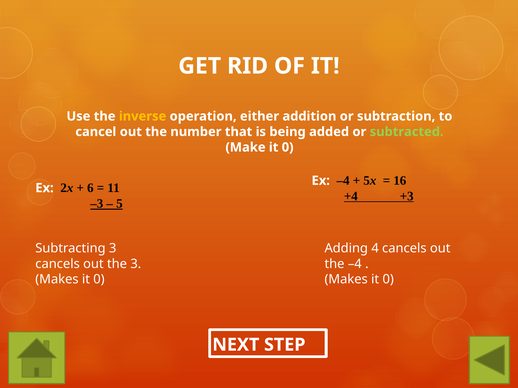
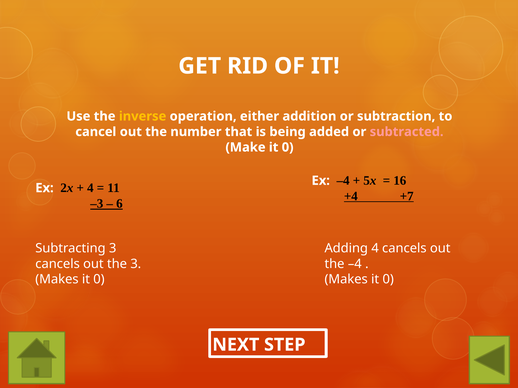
subtracted colour: light green -> pink (407, 132)
6: 6 -> 4 (90, 188)
+3: +3 -> +7 (407, 196)
5: 5 -> 6 (119, 204)
